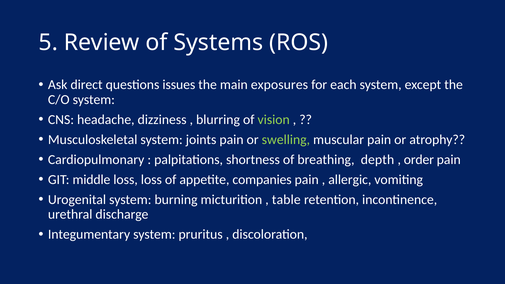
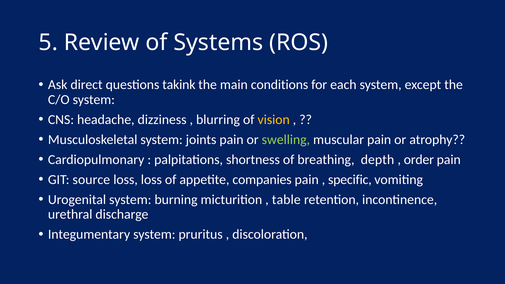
issues: issues -> takink (179, 85)
exposures: exposures -> conditions (280, 85)
vision colour: light green -> yellow (274, 120)
middle: middle -> source (91, 180)
allergic: allergic -> specific (350, 180)
